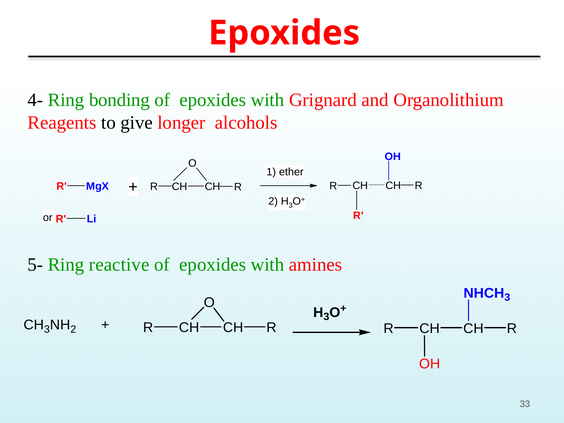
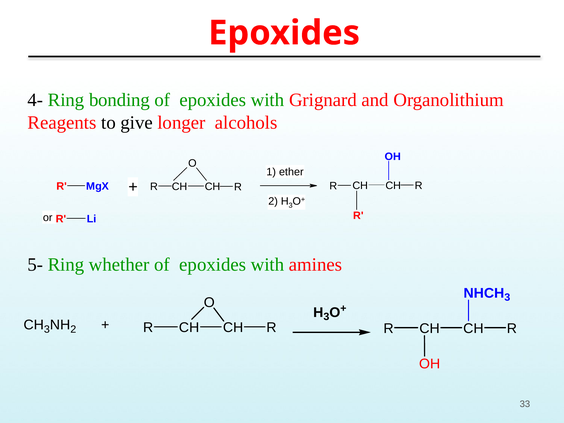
reactive: reactive -> whether (119, 265)
